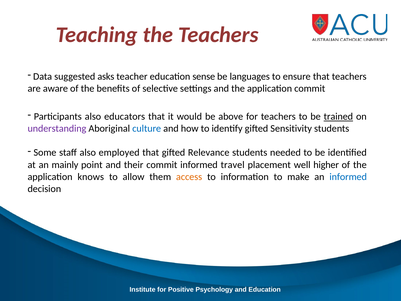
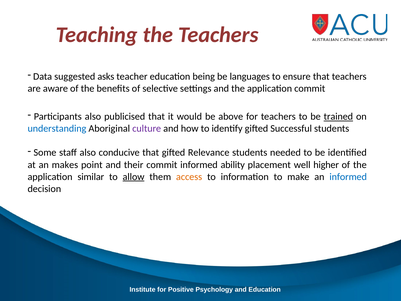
sense: sense -> being (204, 76)
educators: educators -> publicised (125, 116)
understanding colour: purple -> blue (57, 128)
culture colour: blue -> purple (147, 128)
Sensitivity: Sensitivity -> Successful (291, 128)
employed: employed -> conducive (119, 153)
mainly: mainly -> makes (65, 165)
travel: travel -> ability (233, 165)
knows: knows -> similar (91, 177)
allow underline: none -> present (134, 177)
